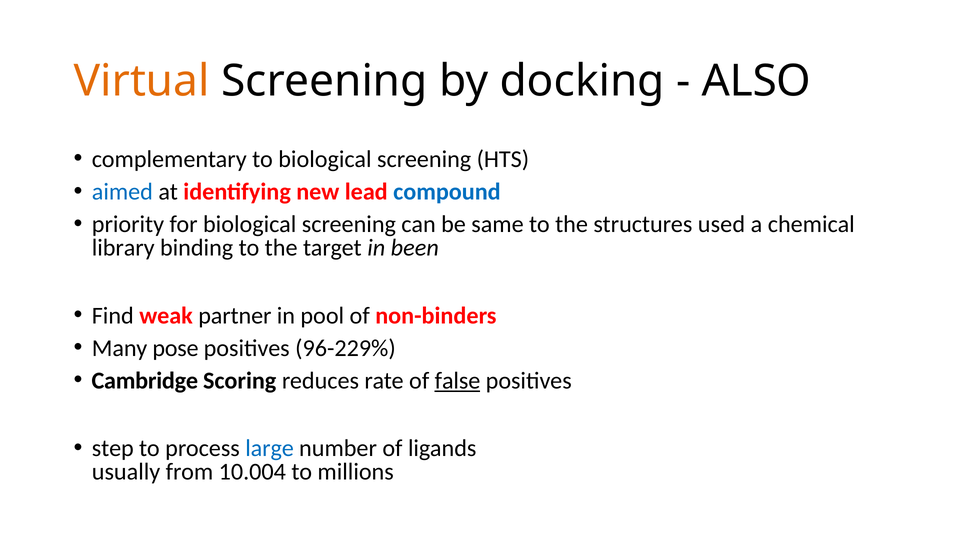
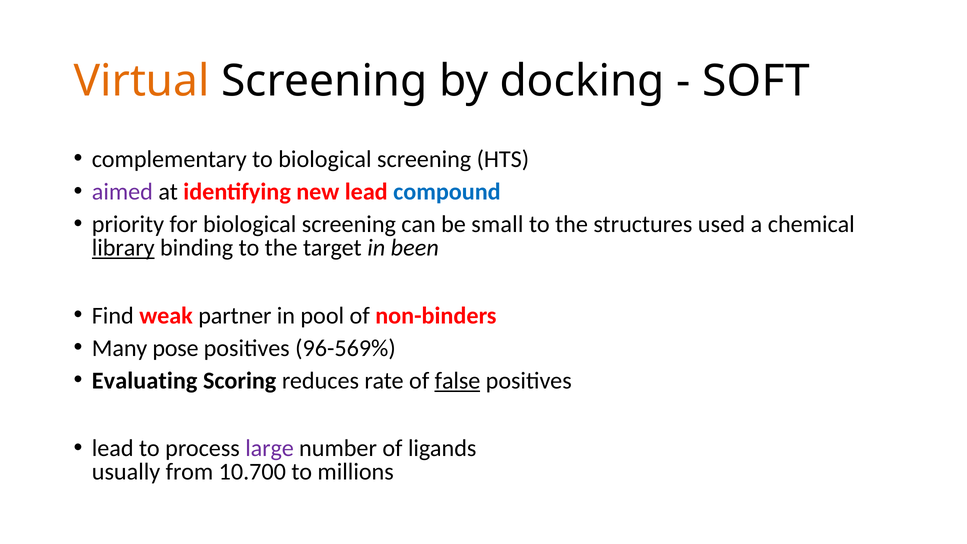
ALSO: ALSO -> SOFT (756, 81)
aimed colour: blue -> purple (122, 192)
same: same -> small (497, 224)
library underline: none -> present (123, 248)
96-229%: 96-229% -> 96-569% (345, 348)
Cambridge: Cambridge -> Evaluating (145, 381)
step: step -> lead (113, 448)
large colour: blue -> purple (270, 448)
10.004: 10.004 -> 10.700 (252, 472)
